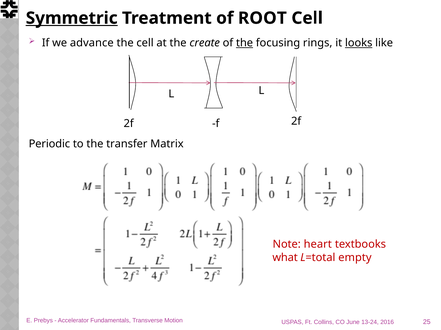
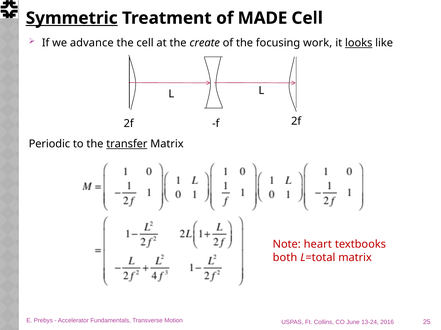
ROOT: ROOT -> MADE (263, 18)
the underline: present -> none (245, 43)
rings: rings -> work (318, 43)
transfer underline: none -> present (127, 144)
what: what -> both (285, 258)
L=total empty: empty -> matrix (355, 258)
